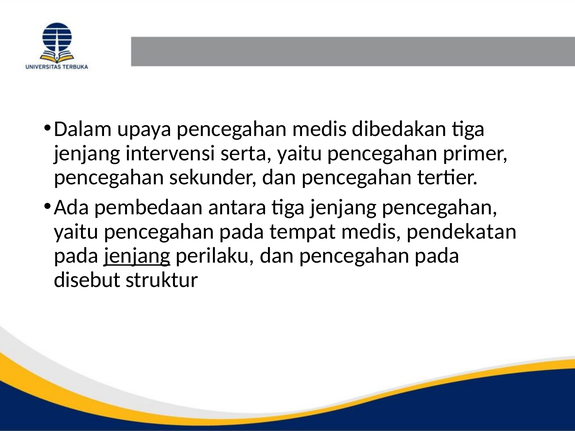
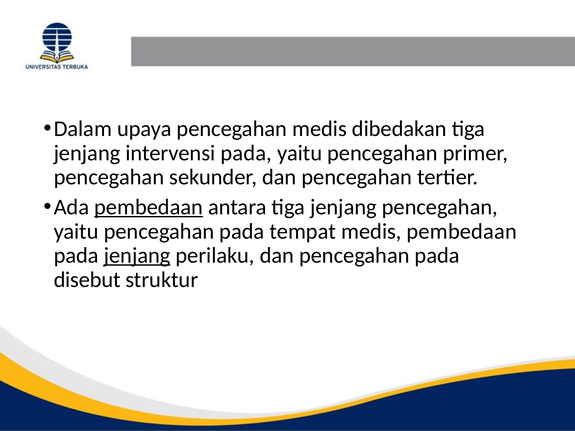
intervensi serta: serta -> pada (246, 153)
pembedaan underline: none -> present (149, 207)
medis pendekatan: pendekatan -> pembedaan (462, 231)
